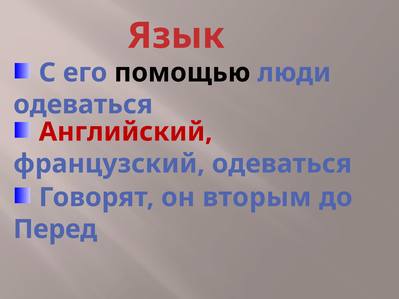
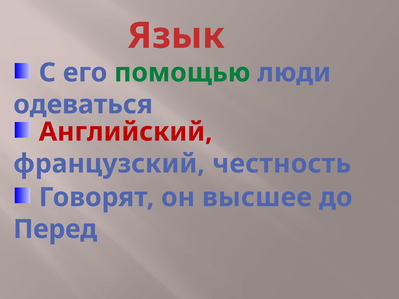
помощью colour: black -> green (182, 73)
французский одеваться: одеваться -> честность (282, 164)
вторым: вторым -> высшее (257, 198)
